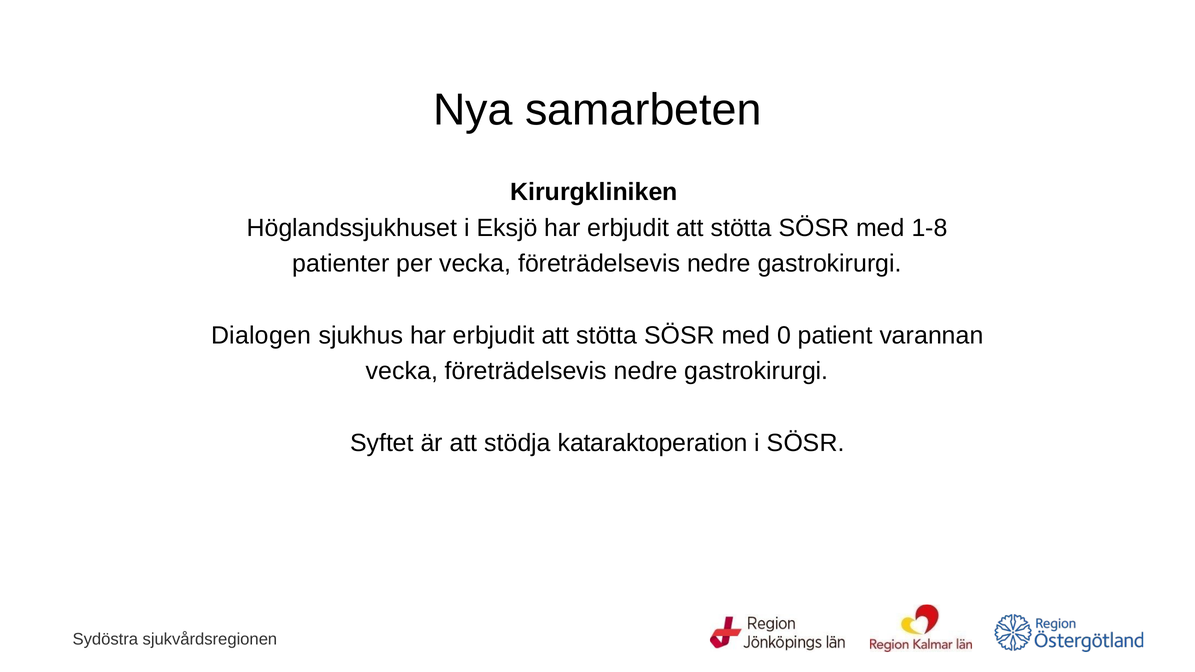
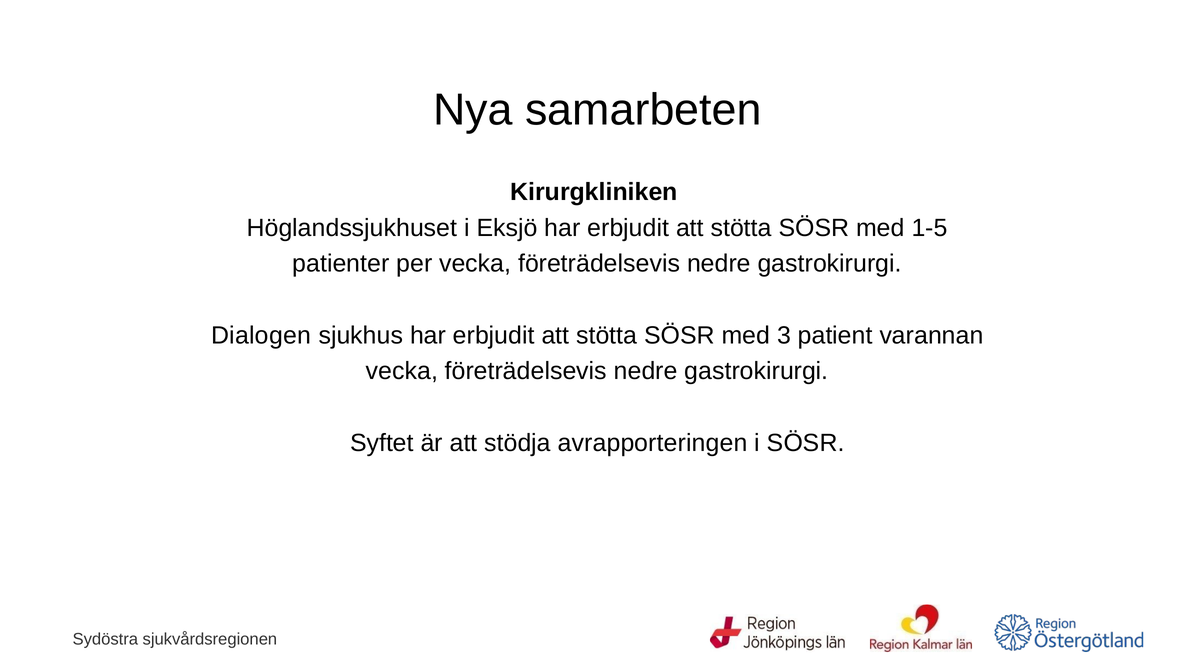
1-8: 1-8 -> 1-5 (930, 228)
0: 0 -> 3 (784, 335)
kataraktoperation: kataraktoperation -> avrapporteringen (653, 443)
